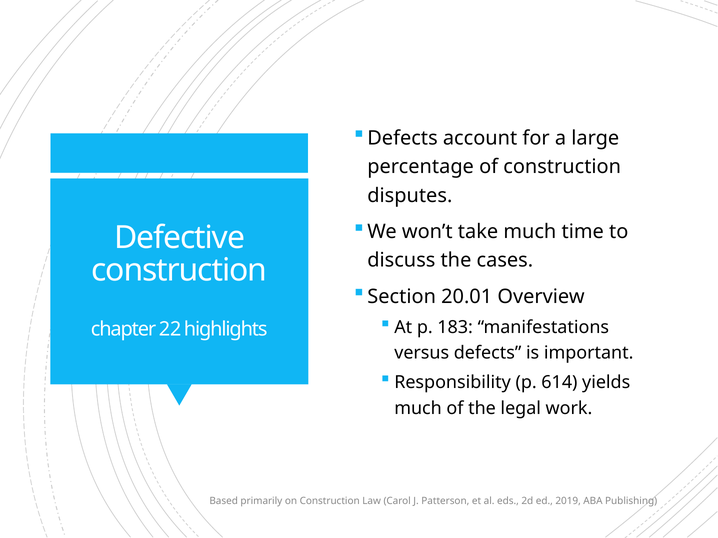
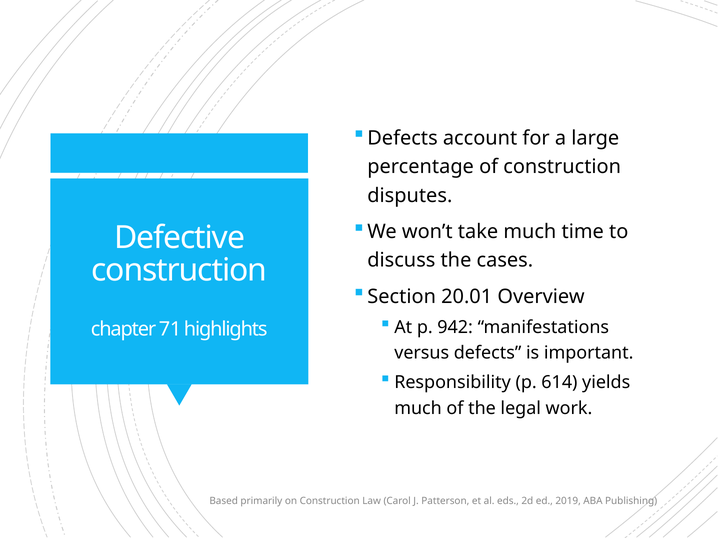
183: 183 -> 942 (455, 327)
22: 22 -> 71 (170, 330)
